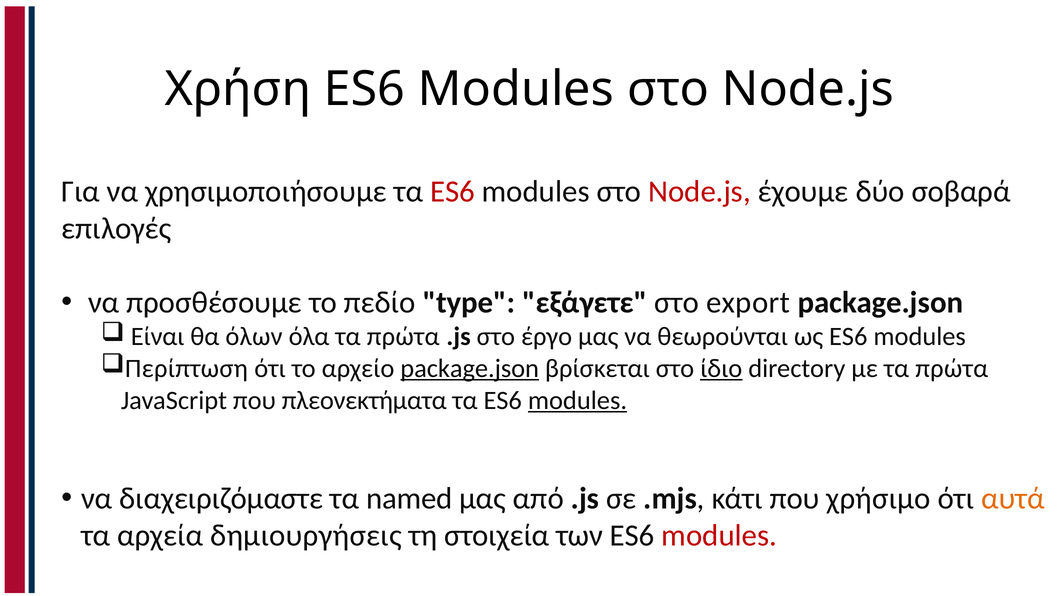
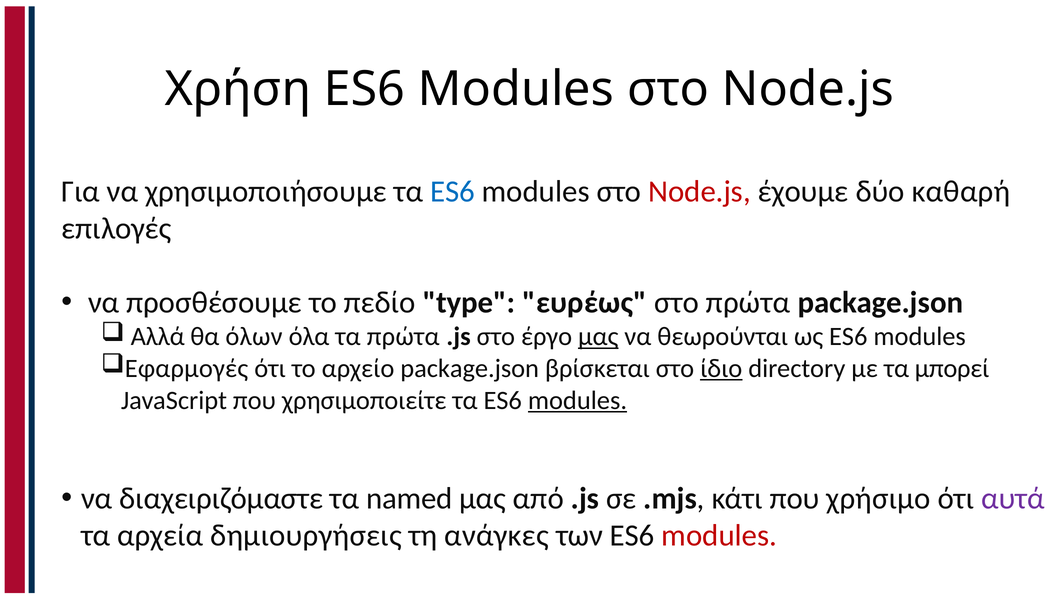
ES6 colour: red -> blue (453, 191)
σοβαρά: σοβαρά -> καθαρή (961, 191)
εξάγετε: εξάγετε -> ευρέως (585, 302)
στο export: export -> πρώτα (748, 302)
Είναι: Είναι -> Αλλά (158, 337)
μας underline: none -> present (598, 337)
Περίπτωση: Περίπτωση -> Εφαρμογές (186, 368)
package.json underline: present -> none (470, 368)
με τα πρώτα: πρώτα -> μπορεί (952, 368)
πλεονεκτήματα: πλεονεκτήματα -> χρησιμοποιείτε (364, 400)
αυτά colour: orange -> purple (1013, 498)
στοιχεία: στοιχεία -> ανάγκες (497, 535)
